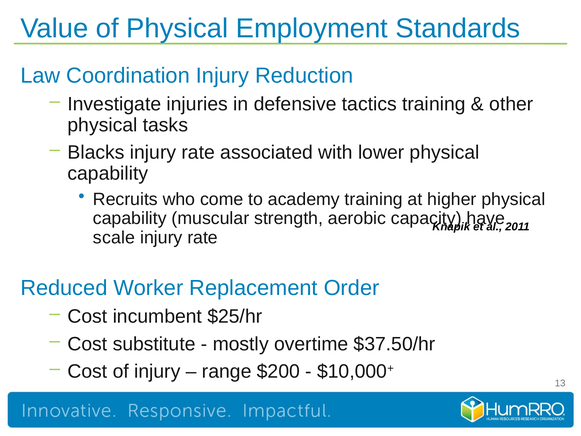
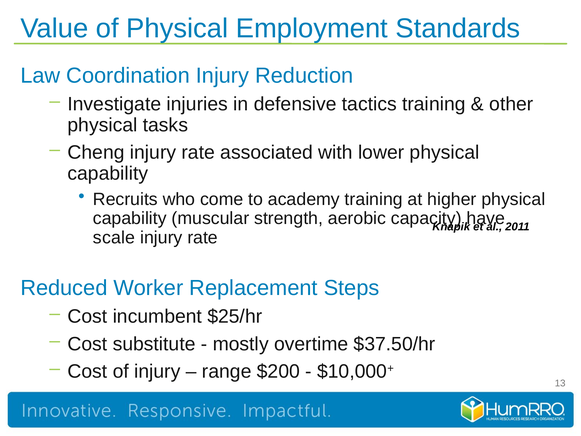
Blacks: Blacks -> Cheng (96, 152)
Order: Order -> Steps (352, 288)
